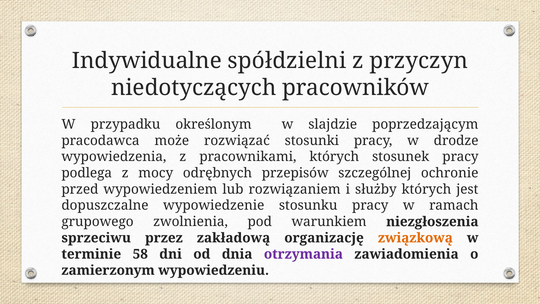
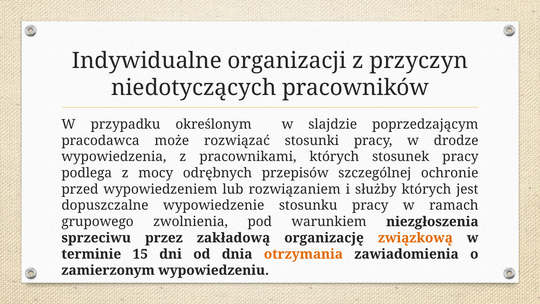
spółdzielni: spółdzielni -> organizacji (287, 61)
58: 58 -> 15 (140, 254)
otrzymania colour: purple -> orange (303, 254)
